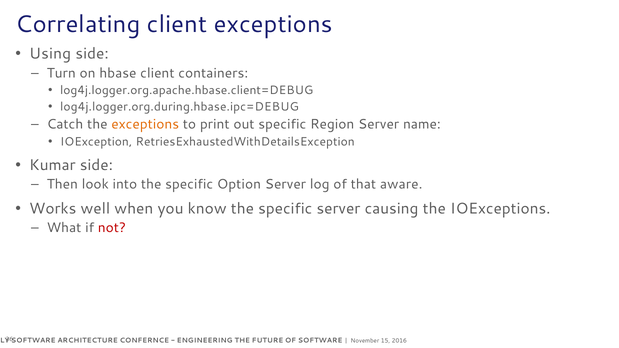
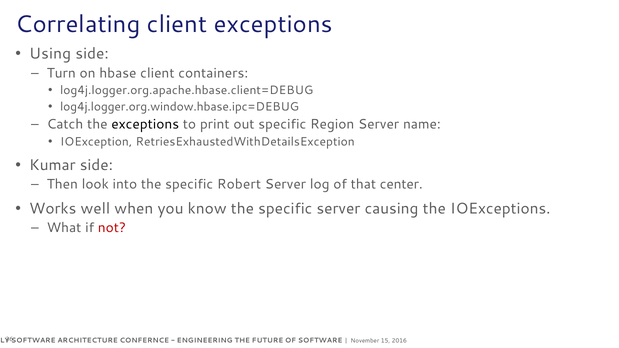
log4j.logger.org.during.hbase.ipc=DEBUG: log4j.logger.org.during.hbase.ipc=DEBUG -> log4j.logger.org.window.hbase.ipc=DEBUG (180, 107)
exceptions colour: orange -> black (145, 124)
Option: Option -> Robert (239, 184)
aware: aware -> center (401, 184)
